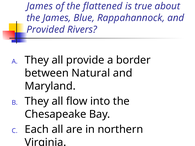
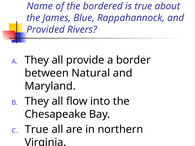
James: James -> Name (40, 6)
flattened: flattened -> bordered (103, 6)
Each: Each -> True (37, 130)
